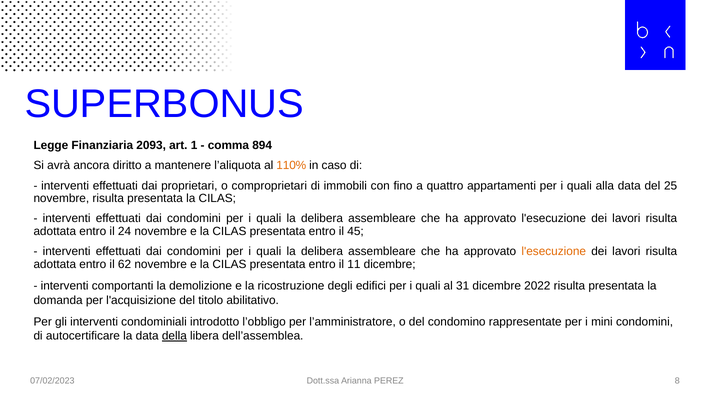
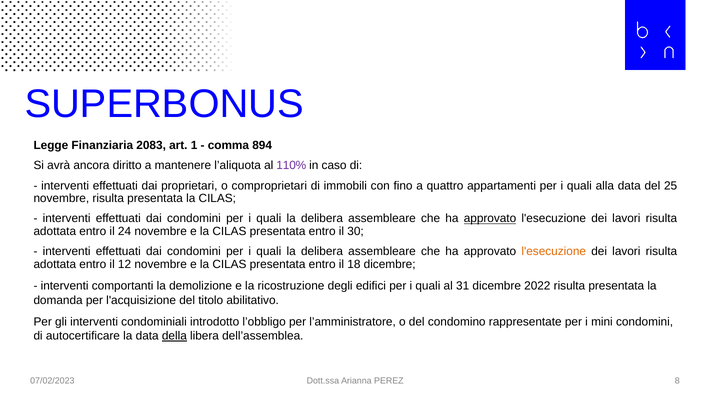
2093: 2093 -> 2083 (151, 146)
110% colour: orange -> purple (291, 166)
approvato underline: none -> present (490, 219)
45: 45 -> 30 (356, 232)
62: 62 -> 12 (125, 264)
11: 11 -> 18 (354, 264)
